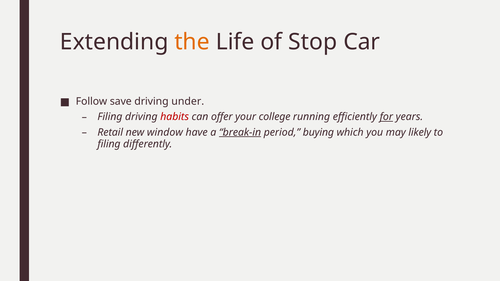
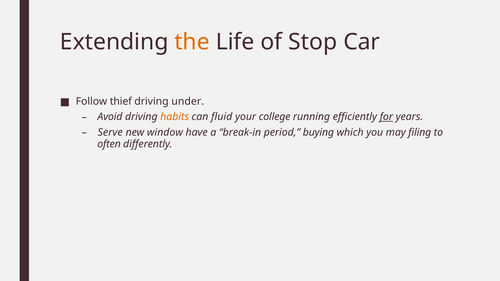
save: save -> thief (121, 102)
Filing: Filing -> Avoid (110, 117)
habits colour: red -> orange (175, 117)
offer: offer -> fluid (222, 117)
Retail: Retail -> Serve (110, 132)
break-in underline: present -> none (240, 132)
likely: likely -> filing (420, 132)
filing: filing -> often (109, 144)
